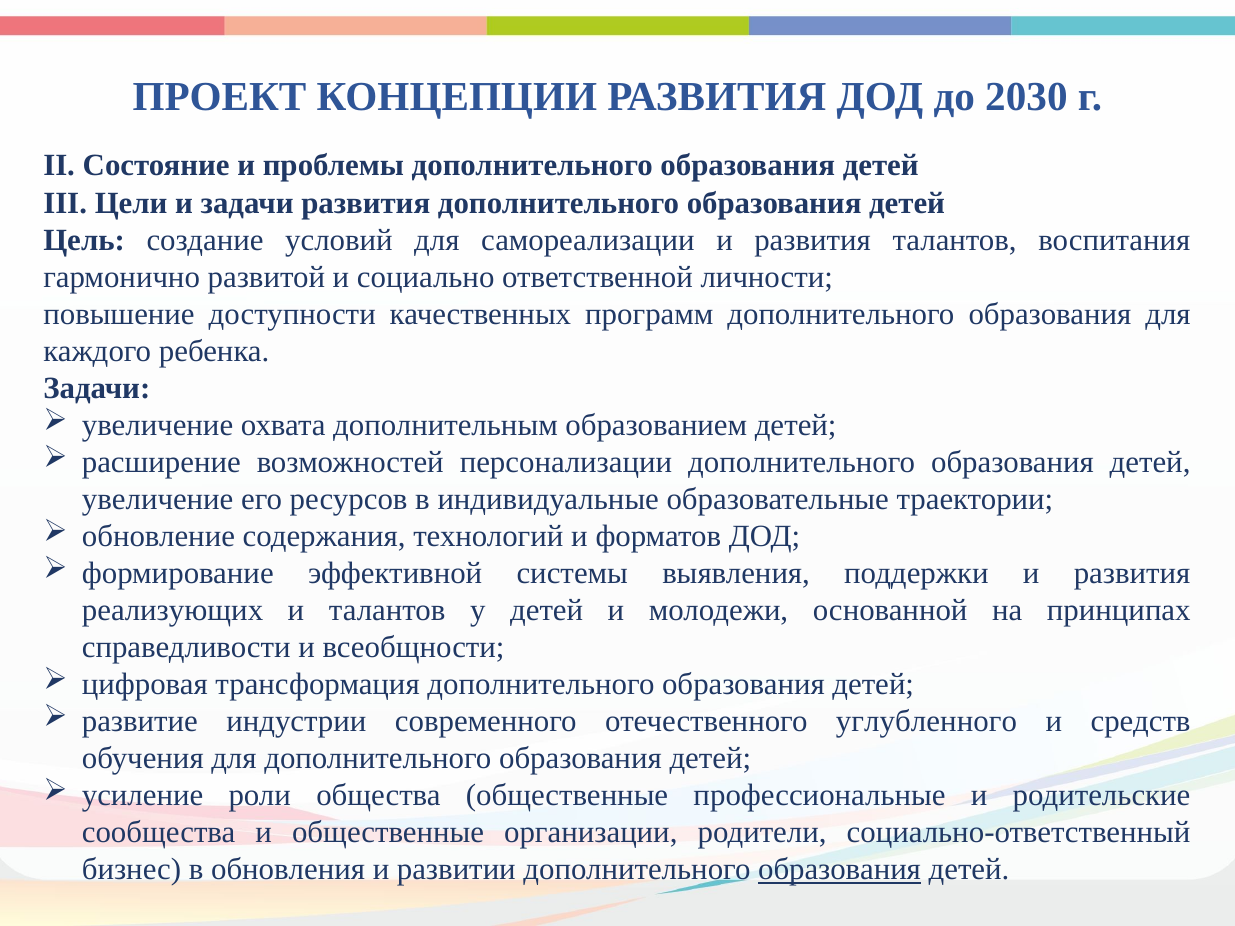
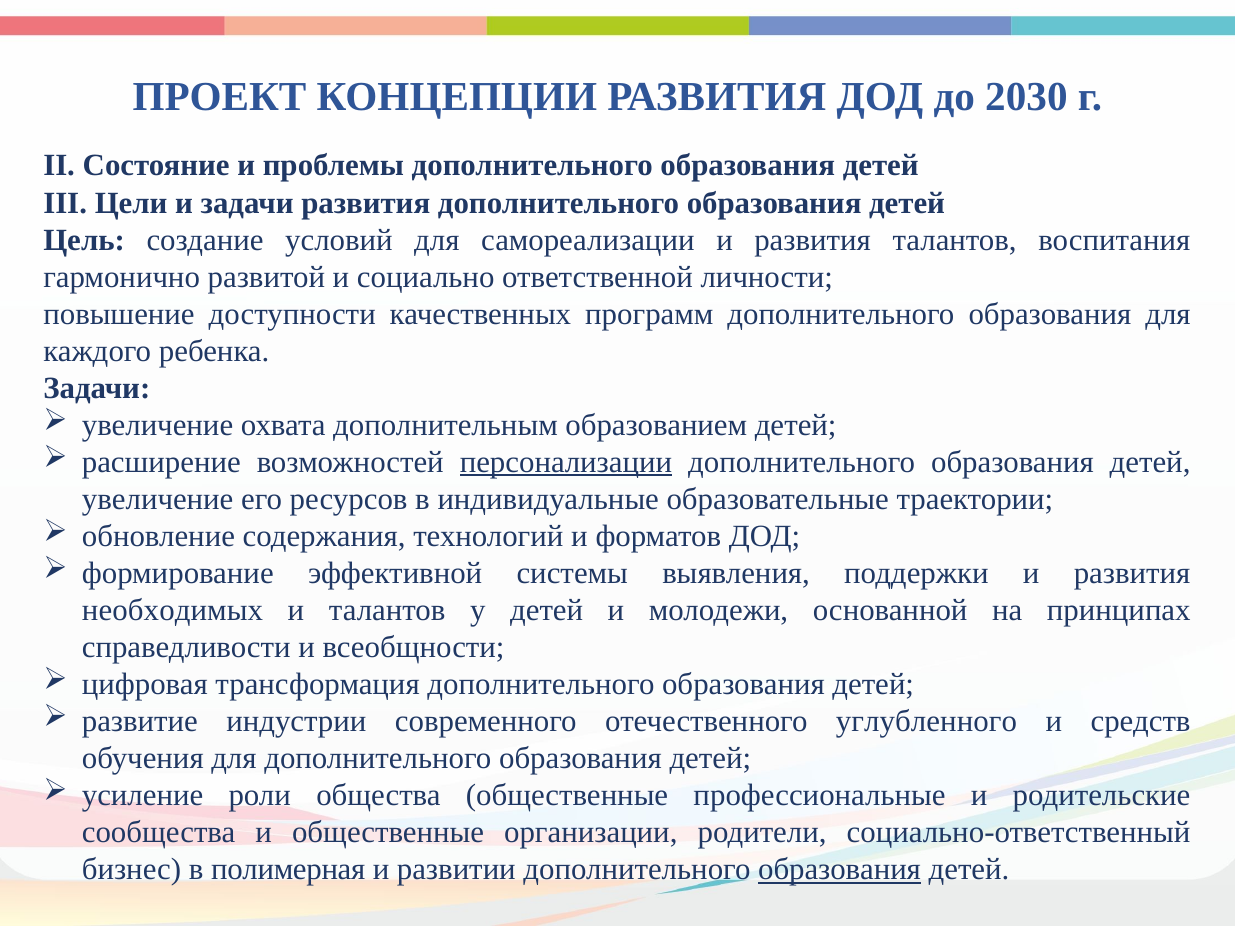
персонализации underline: none -> present (566, 462)
реализующих: реализующих -> необходимых (173, 610)
обновления: обновления -> полимерная (288, 870)
